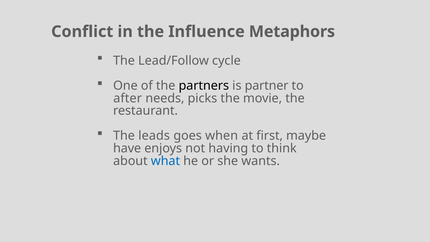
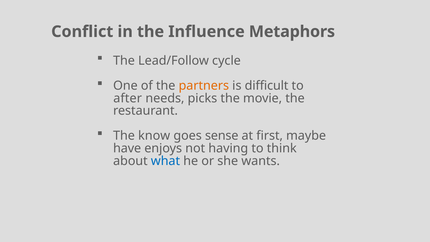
partners colour: black -> orange (204, 86)
partner: partner -> difficult (267, 86)
leads: leads -> know (154, 136)
when: when -> sense (222, 136)
